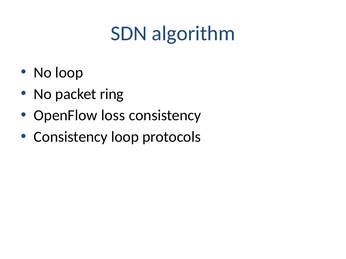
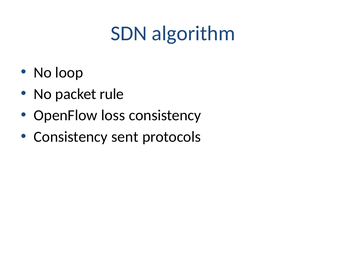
ring: ring -> rule (112, 94)
Consistency loop: loop -> sent (125, 137)
